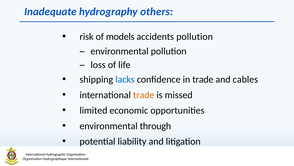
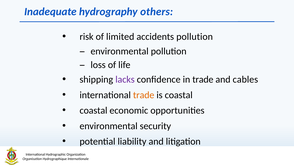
models: models -> limited (120, 37)
lacks colour: blue -> purple (125, 79)
is missed: missed -> coastal (179, 95)
limited: limited -> coastal (93, 110)
through: through -> security (155, 125)
